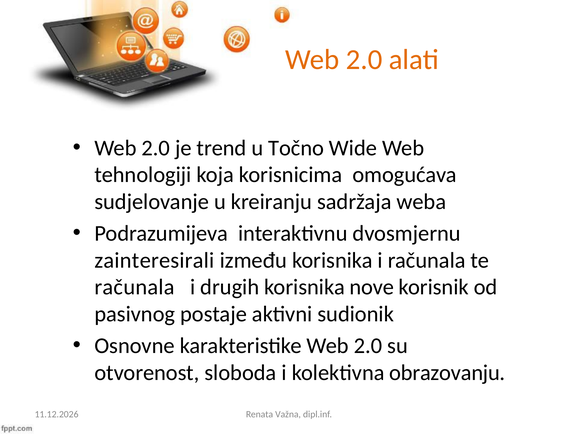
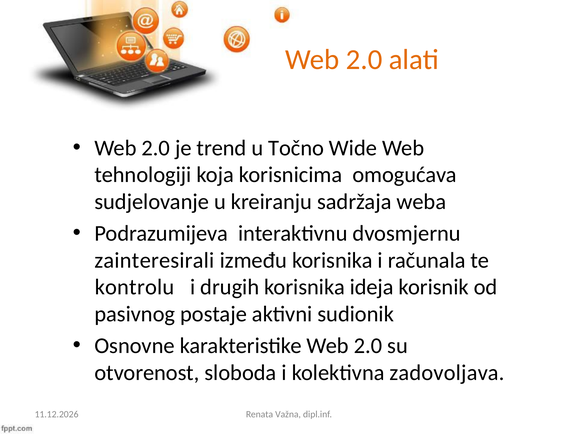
računala: računala -> kontrolu (135, 287)
nove: nove -> ideja (372, 287)
obrazovanju: obrazovanju -> zadovoljava (447, 372)
